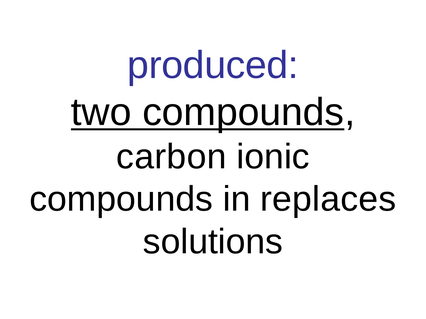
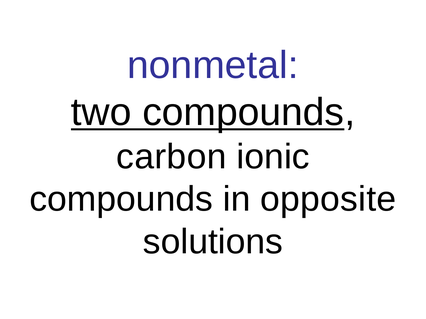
produced: produced -> nonmetal (213, 66)
replaces: replaces -> opposite (328, 200)
